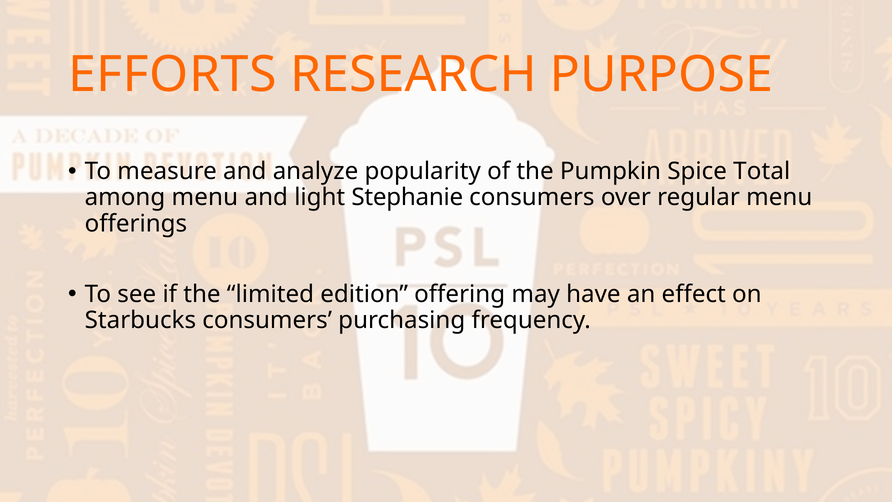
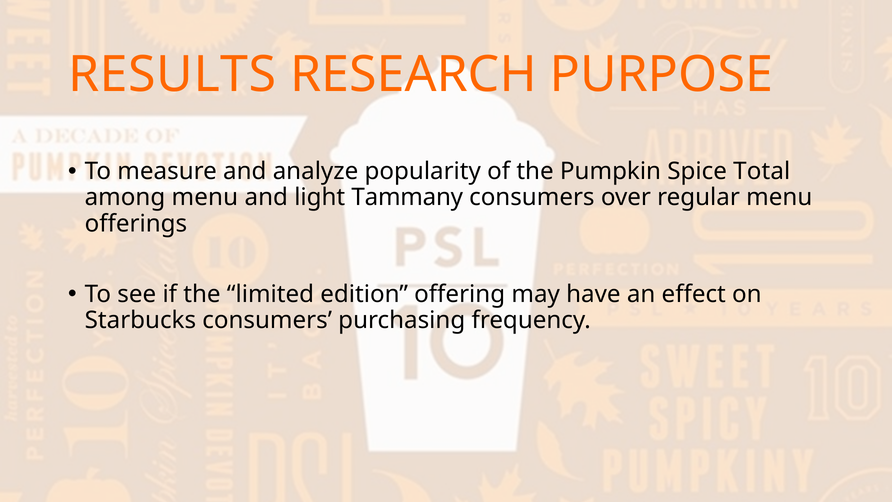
EFFORTS: EFFORTS -> RESULTS (172, 75)
Stephanie: Stephanie -> Tammany (407, 197)
